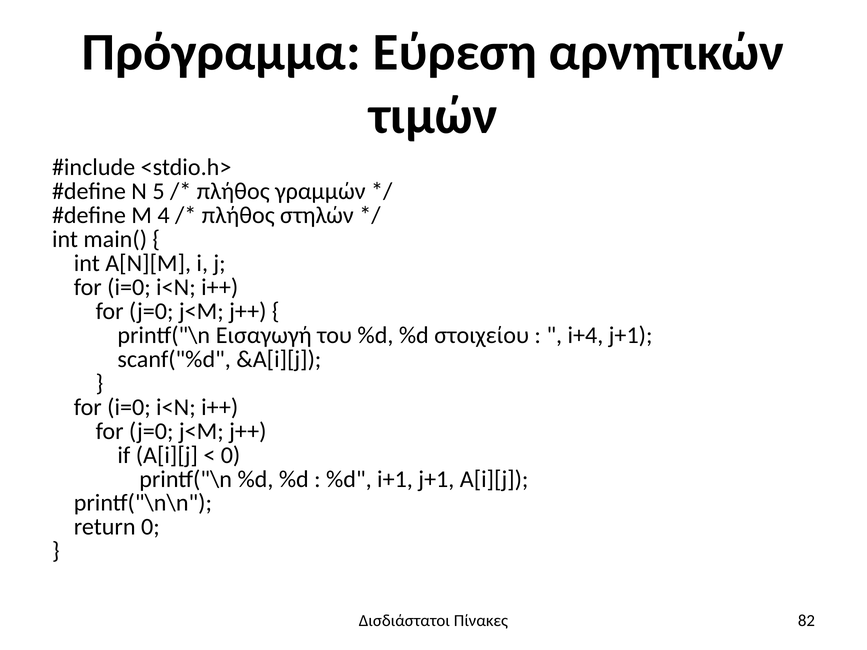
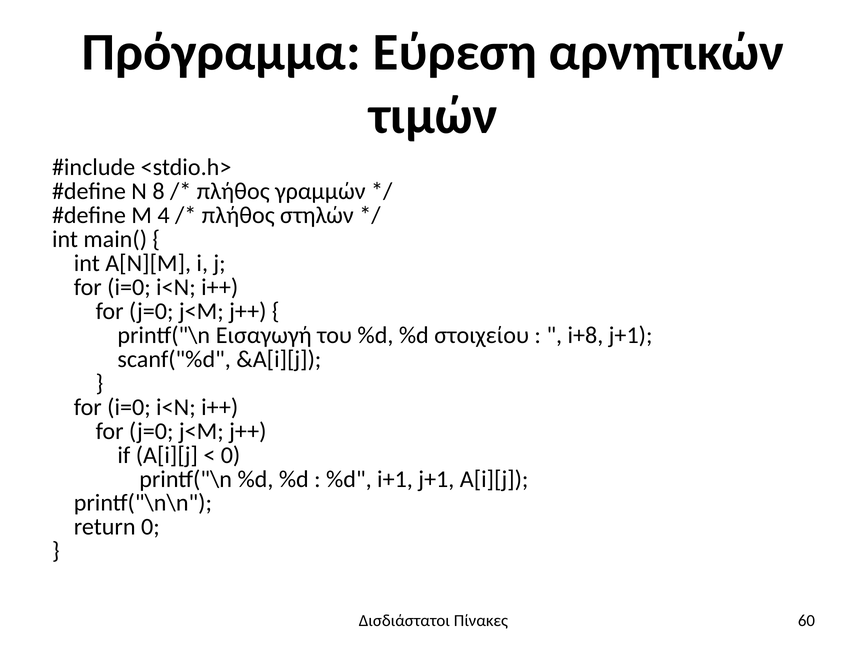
5: 5 -> 8 (158, 191)
i+4: i+4 -> i+8 (585, 335)
82: 82 -> 60 (806, 621)
